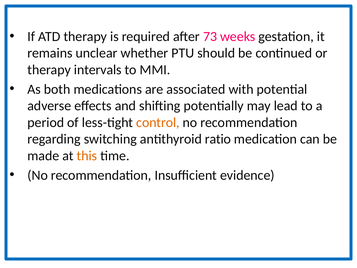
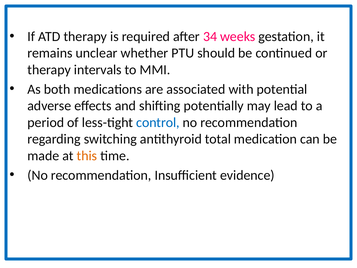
73: 73 -> 34 (210, 36)
control colour: orange -> blue (158, 122)
ratio: ratio -> total (218, 139)
